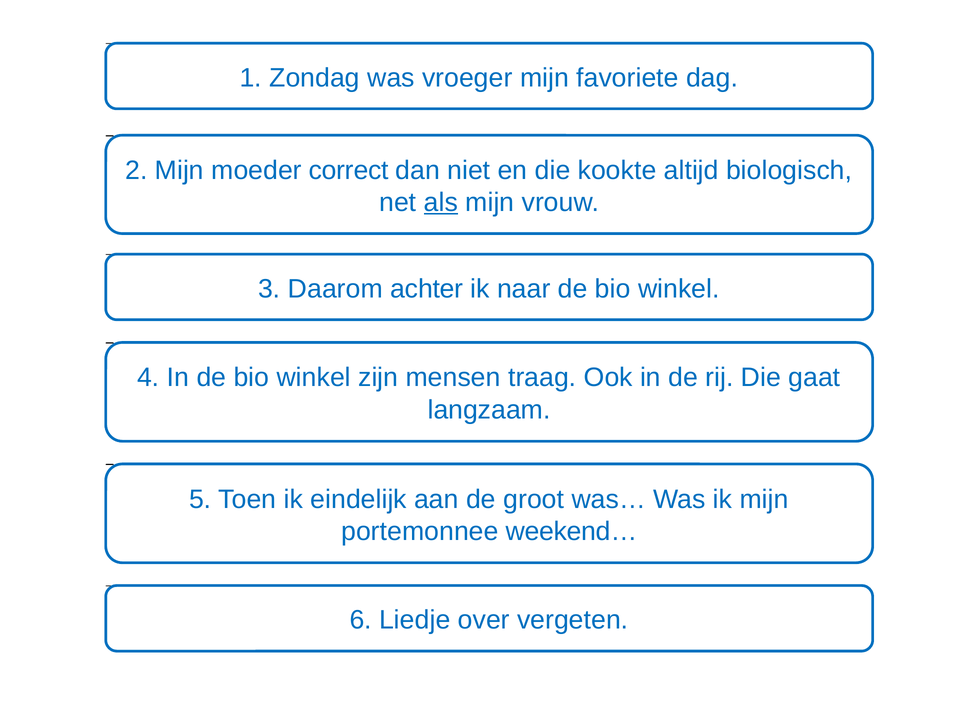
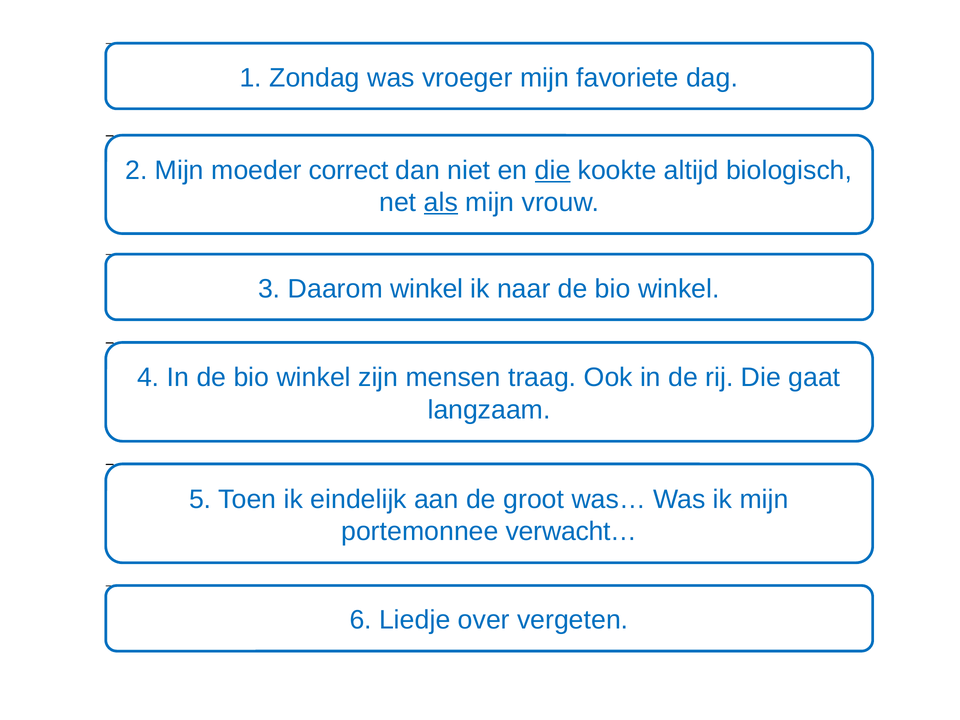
die underline: none -> present (553, 170)
Daarom achter: achter -> winkel (427, 289)
weekend…: weekend… -> verwacht… (571, 531)
